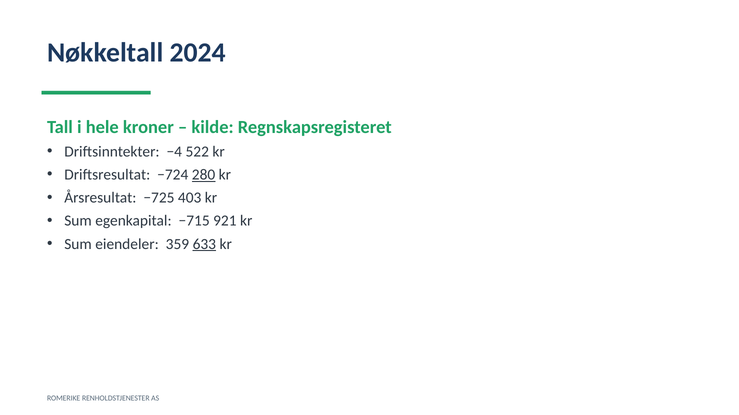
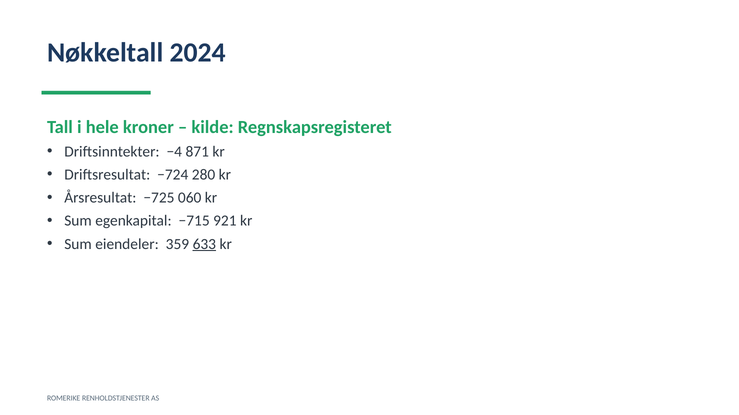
522: 522 -> 871 (197, 152)
280 underline: present -> none (204, 175)
403: 403 -> 060 (190, 198)
